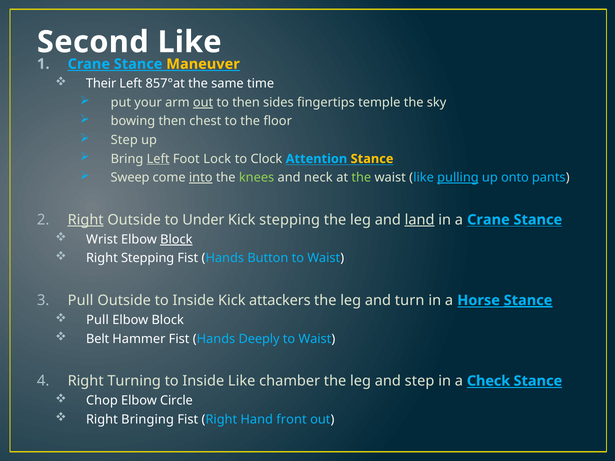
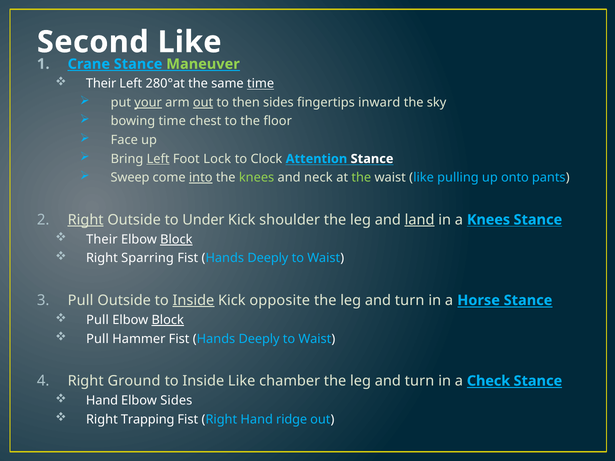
Maneuver colour: yellow -> light green (203, 64)
857°at: 857°at -> 280°at (165, 84)
time underline: none -> present (261, 84)
your underline: none -> present (148, 103)
temple: temple -> inward (379, 103)
bowing then: then -> time (172, 121)
Step: Step -> Face (124, 140)
Stance colour: yellow -> white (372, 159)
pulling underline: present -> none (458, 178)
Kick stepping: stepping -> shoulder (290, 220)
a Crane: Crane -> Knees (488, 220)
Wrist: Wrist -> Their (102, 240)
Right Stepping: Stepping -> Sparring (148, 258)
Button: Button -> Deeply (268, 258)
Inside underline: none -> present (193, 300)
attackers: attackers -> opposite (280, 300)
Stance underline: present -> none (528, 300)
Block underline: none -> present (168, 320)
Belt: Belt -> Pull (98, 339)
Turning: Turning -> Ground (134, 381)
step: step -> turn (420, 381)
Chop: Chop -> Hand (102, 401)
Elbow Circle: Circle -> Sides (176, 401)
Bringing: Bringing -> Trapping (148, 420)
front: front -> ridge (292, 420)
